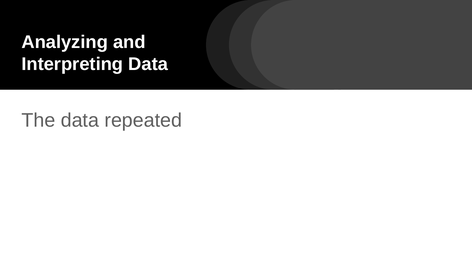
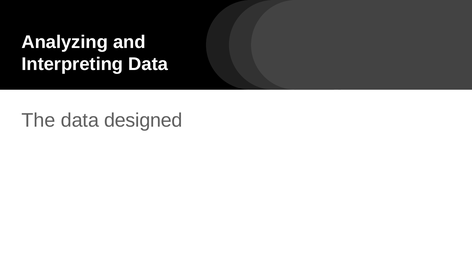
repeated: repeated -> designed (143, 121)
